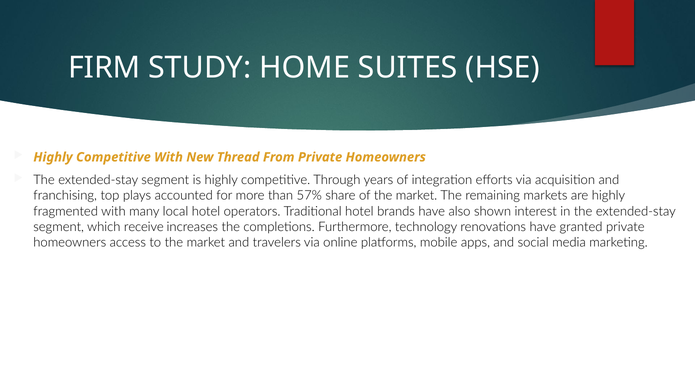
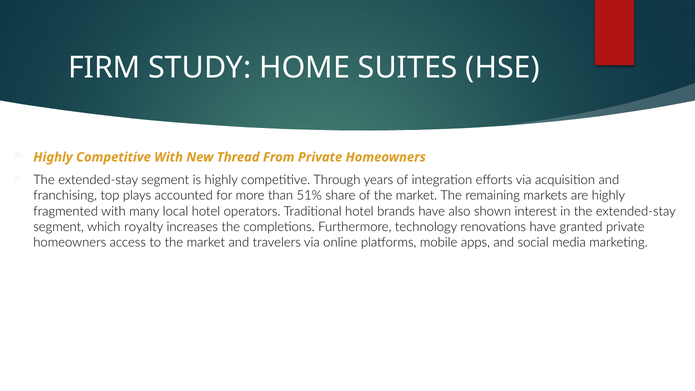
57%: 57% -> 51% (309, 196)
receive: receive -> royalty (144, 227)
